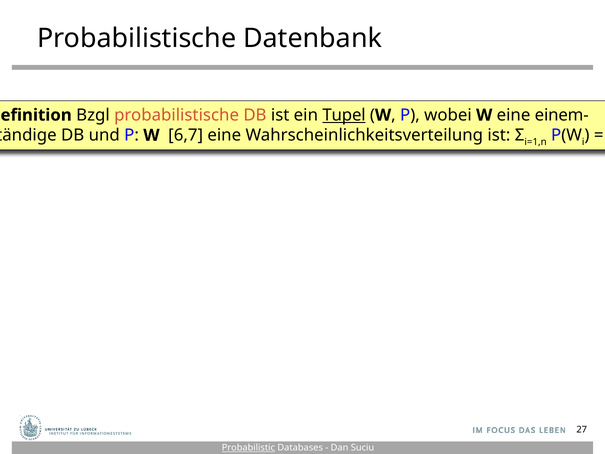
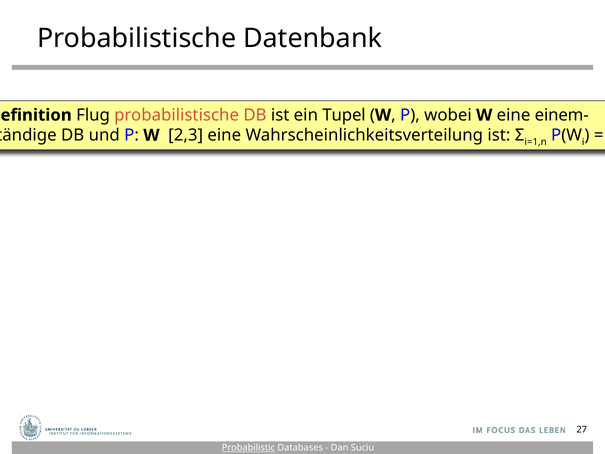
Bzgl: Bzgl -> Flug (93, 115)
Tupel underline: present -> none (344, 115)
6,7: 6,7 -> 2,3 (186, 135)
